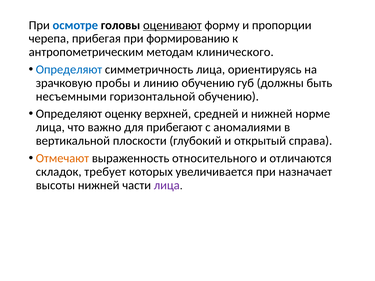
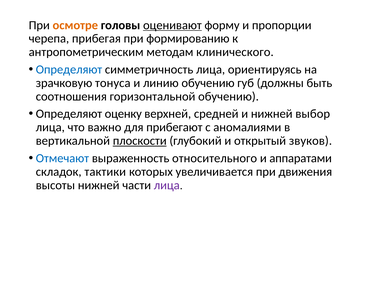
осмотре colour: blue -> orange (75, 25)
пробы: пробы -> тонуса (113, 83)
несъемными: несъемными -> соотношения (71, 97)
норме: норме -> выбор (313, 114)
плоскости underline: none -> present (140, 141)
справа: справа -> звуков (310, 141)
Отмечают colour: orange -> blue (62, 158)
отличаются: отличаются -> аппаратами (301, 158)
требует: требует -> тактики (105, 172)
назначает: назначает -> движения (305, 172)
